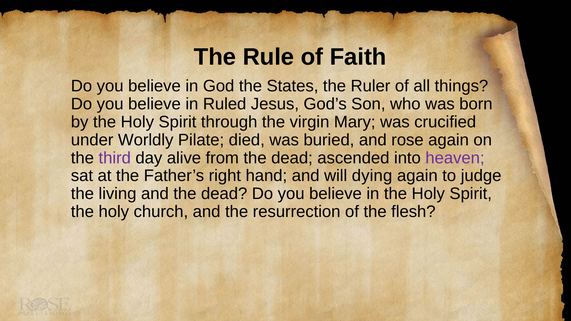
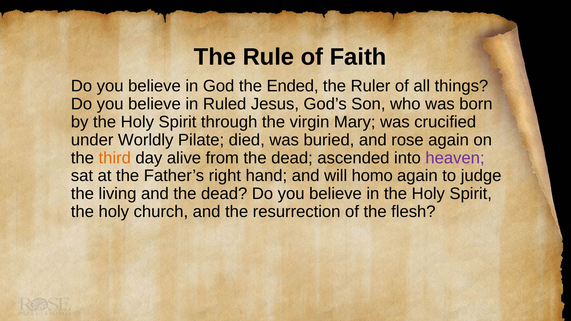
States: States -> Ended (293, 86)
third colour: purple -> orange (115, 158)
dying: dying -> homo (372, 176)
